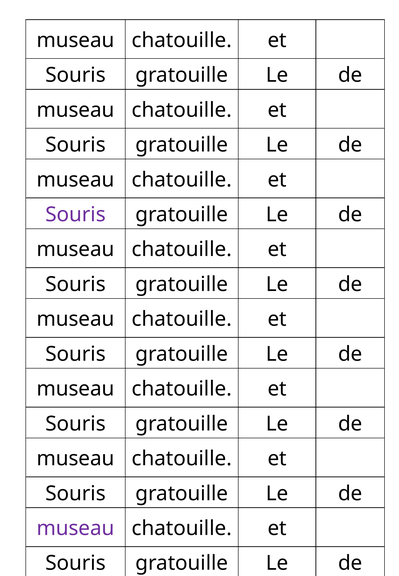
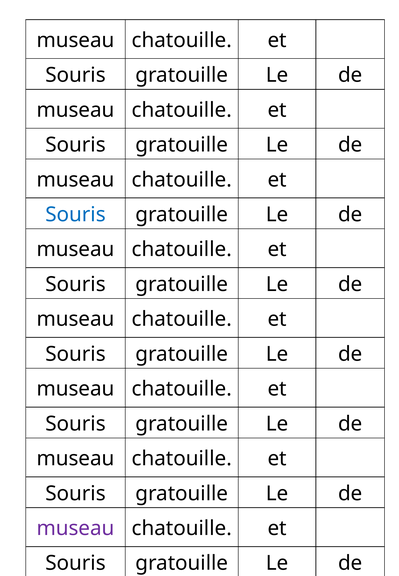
Souris colour: purple -> blue (76, 215)
